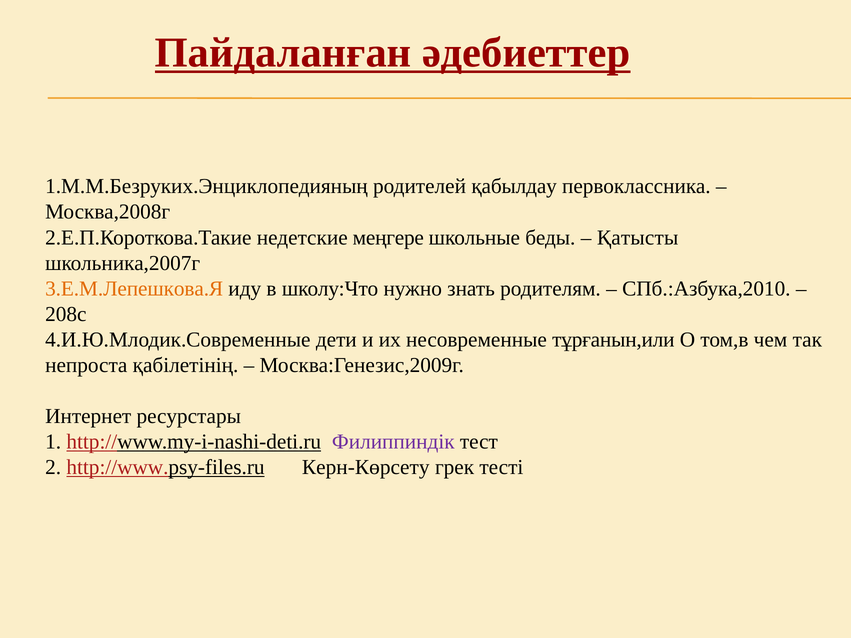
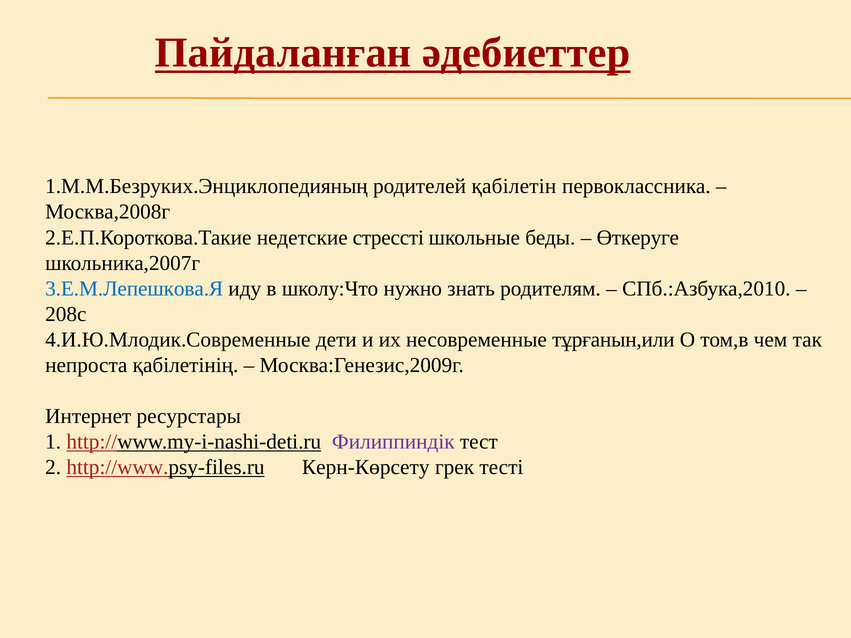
қабылдау: қабылдау -> қабілетін (514, 187)
меңгере: меңгере -> стрессті (388, 238)
Қатысты: Қатысты -> Өткеруге (638, 238)
3.Е.М.Лепешкова.Я colour: orange -> blue (134, 289)
